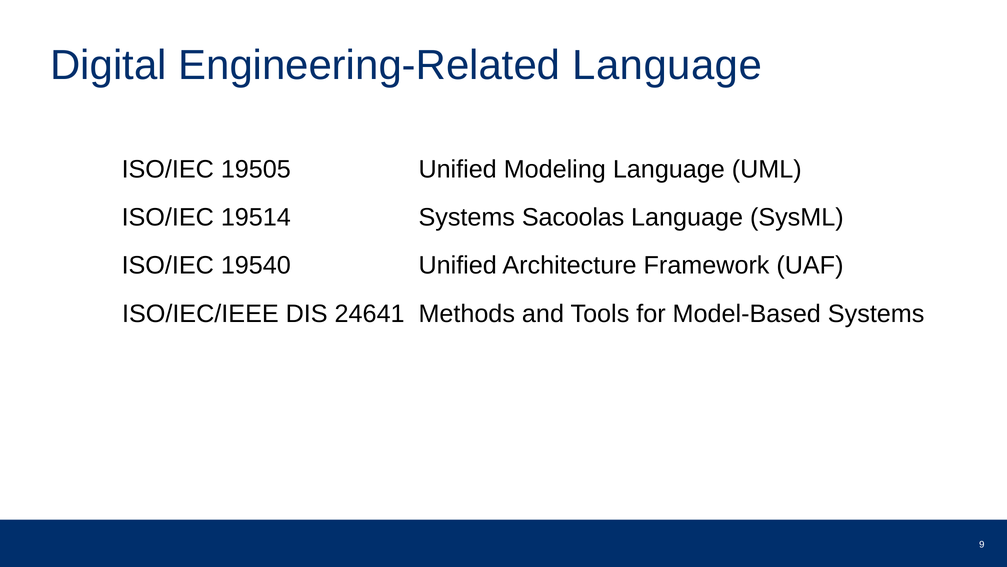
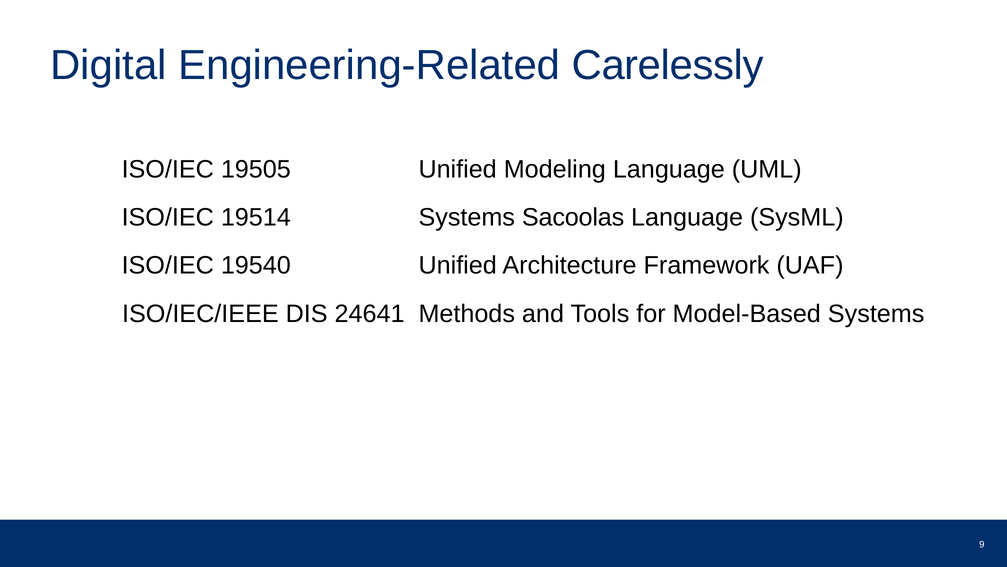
Engineering-Related Language: Language -> Carelessly (668, 65)
